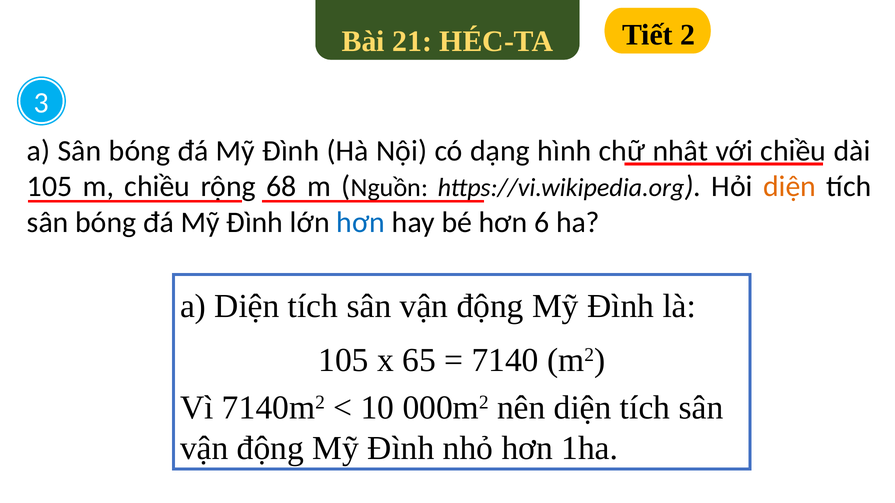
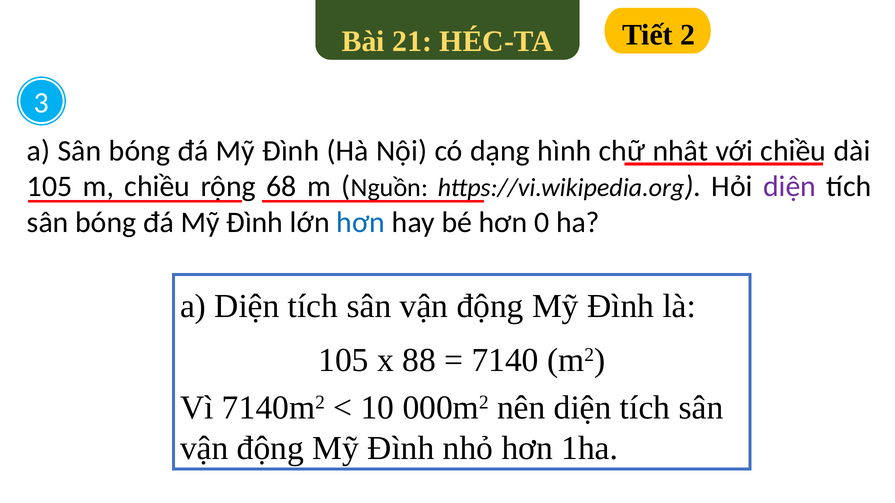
diện colour: orange -> purple (790, 187)
6: 6 -> 0 (542, 222)
65: 65 -> 88 (419, 360)
